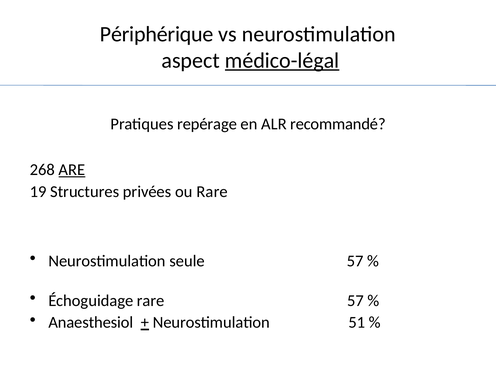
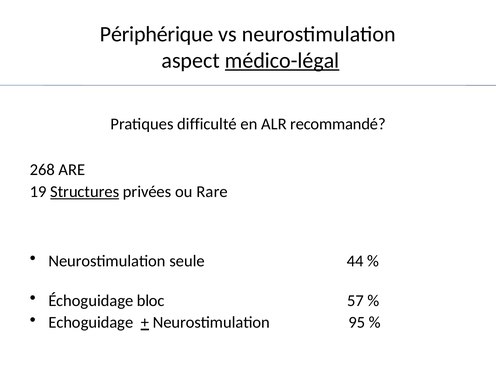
repérage: repérage -> difficulté (207, 124)
ARE underline: present -> none (72, 170)
Structures underline: none -> present (85, 192)
seule 57: 57 -> 44 (355, 261)
Échoguidage rare: rare -> bloc (151, 301)
Anaesthesiol: Anaesthesiol -> Echoguidage (91, 322)
51: 51 -> 95 (357, 322)
